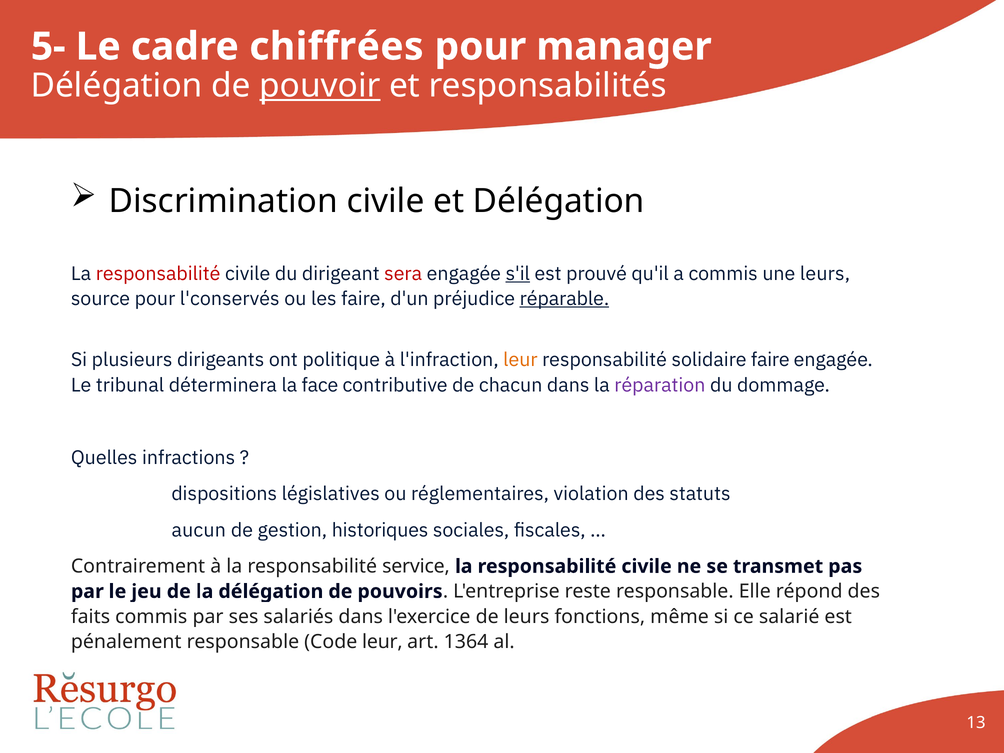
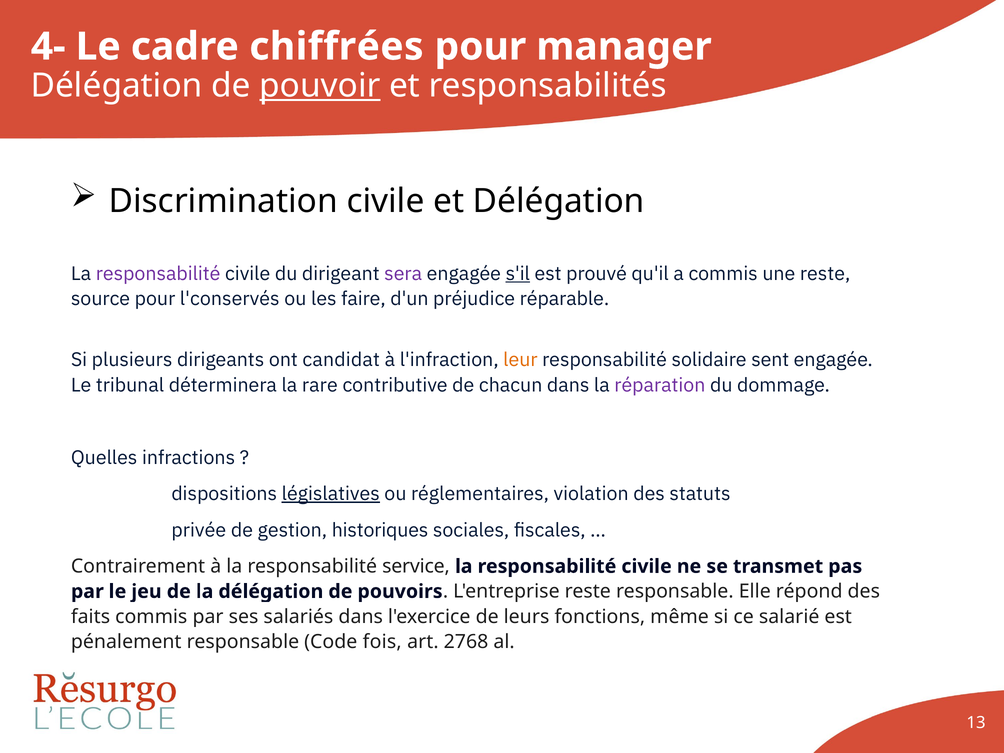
5-: 5- -> 4- (48, 47)
responsabilité colour: red -> purple (158, 274)
sera colour: red -> purple (403, 274)
une leurs: leurs -> reste (825, 274)
réparable underline: present -> none (564, 299)
politique: politique -> candidat (341, 360)
solidaire faire: faire -> sent (770, 360)
face: face -> rare (320, 385)
législatives underline: none -> present (331, 494)
aucun: aucun -> privée (199, 530)
Code leur: leur -> fois (382, 642)
1364: 1364 -> 2768 (466, 642)
